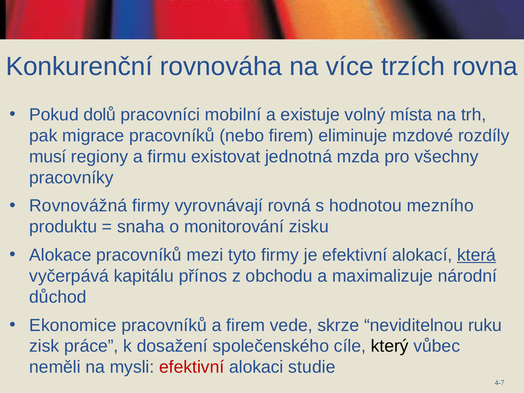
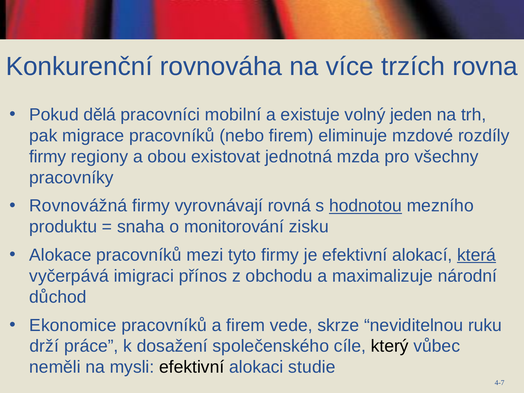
dolů: dolů -> dělá (100, 115)
místa: místa -> jeden (411, 115)
musí: musí -> firmy (48, 157)
firmu: firmu -> obou (167, 157)
hodnotou underline: none -> present (366, 206)
kapitálu: kapitálu -> imigraci (144, 276)
zisk: zisk -> drží (44, 346)
efektivní colour: red -> black (192, 367)
